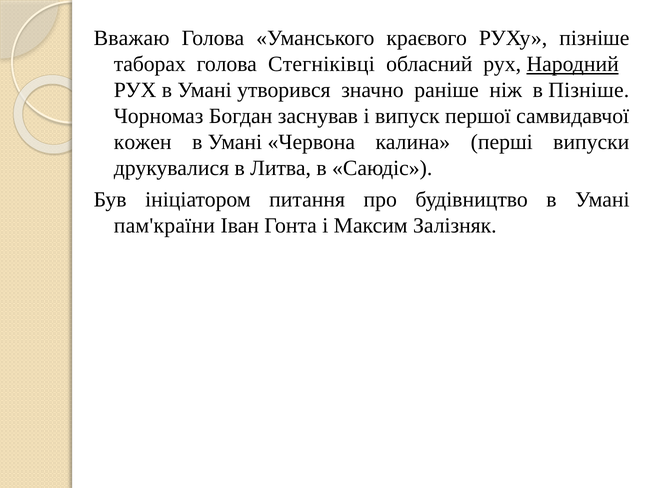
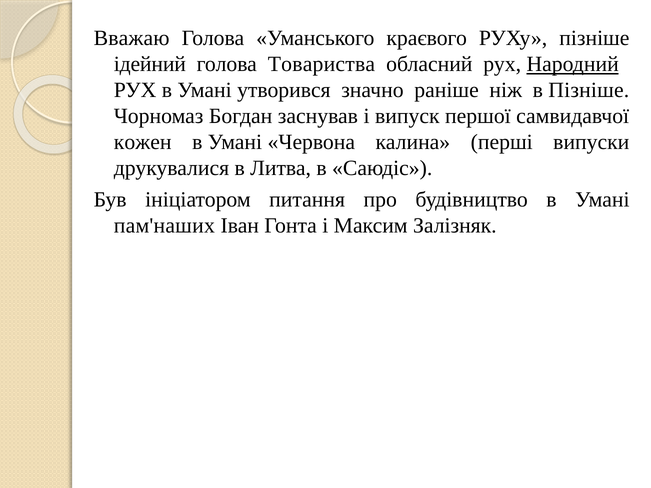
таборах: таборах -> ідейний (150, 64)
Стегніківці: Стегніківці -> Товариства (321, 64)
пам'країни: пам'країни -> пам'наших (164, 226)
